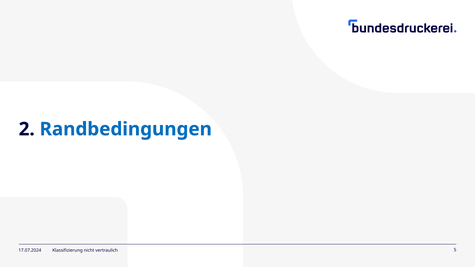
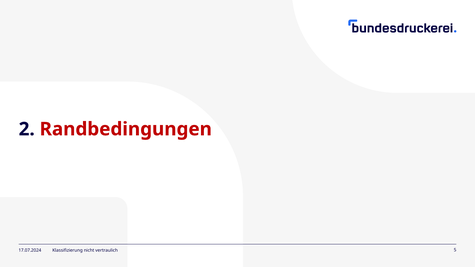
Randbedingungen colour: blue -> red (126, 129)
